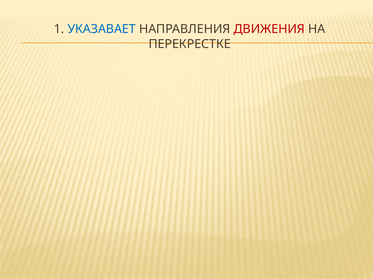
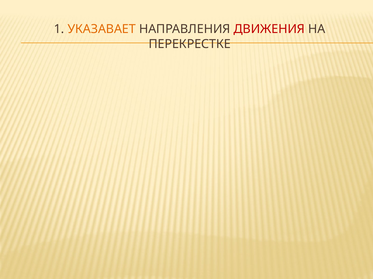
УКАЗАВАЕТ colour: blue -> orange (102, 29)
